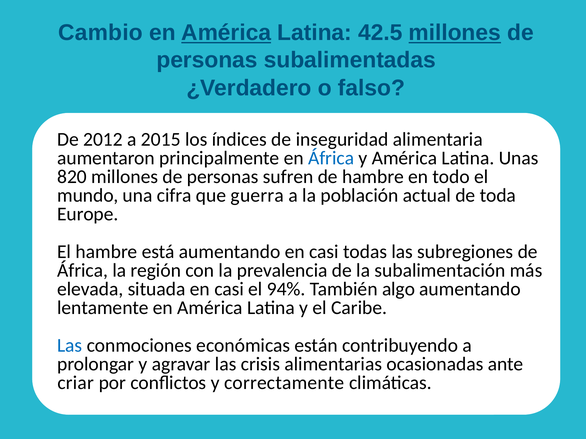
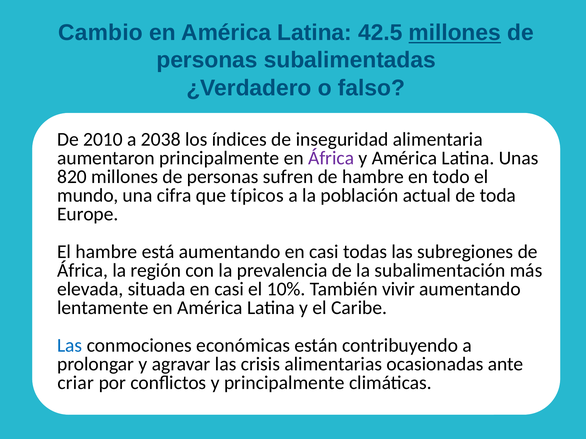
América underline: present -> none (226, 33)
2012: 2012 -> 2010 (103, 139)
2015: 2015 -> 2038 (161, 139)
África colour: blue -> purple (331, 158)
guerra: guerra -> típicos (257, 196)
94%: 94% -> 10% (286, 289)
algo: algo -> vivir (398, 289)
y correctamente: correctamente -> principalmente (284, 383)
